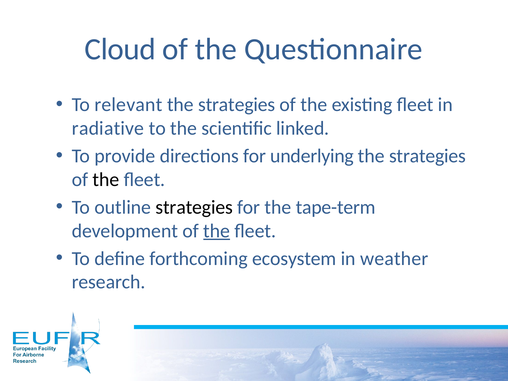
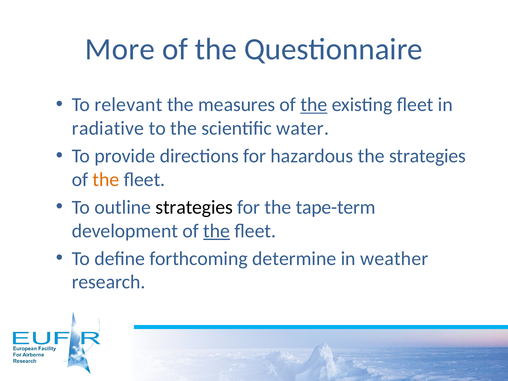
Cloud: Cloud -> More (120, 49)
strategies: strategies -> measures (237, 105)
the underline: none -> present (314, 105)
linked: linked -> water (303, 128)
underlying: underlying -> hazardous (312, 156)
the colour: black -> orange (106, 180)
ecosystem: ecosystem -> determine (294, 258)
